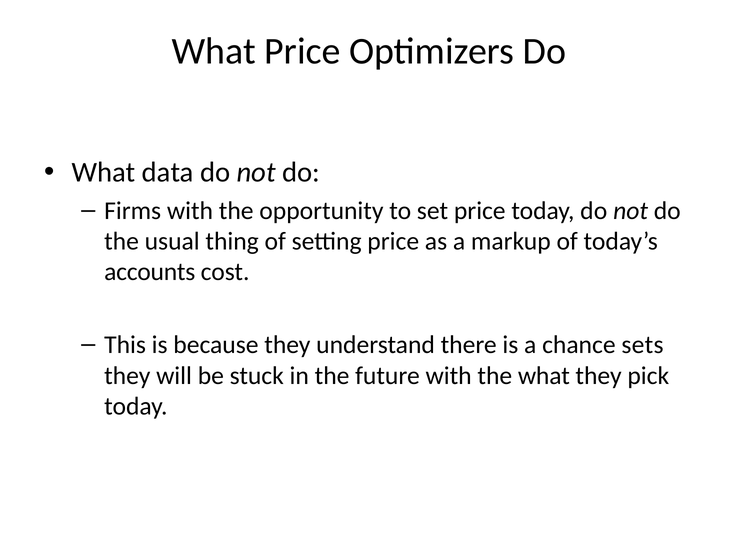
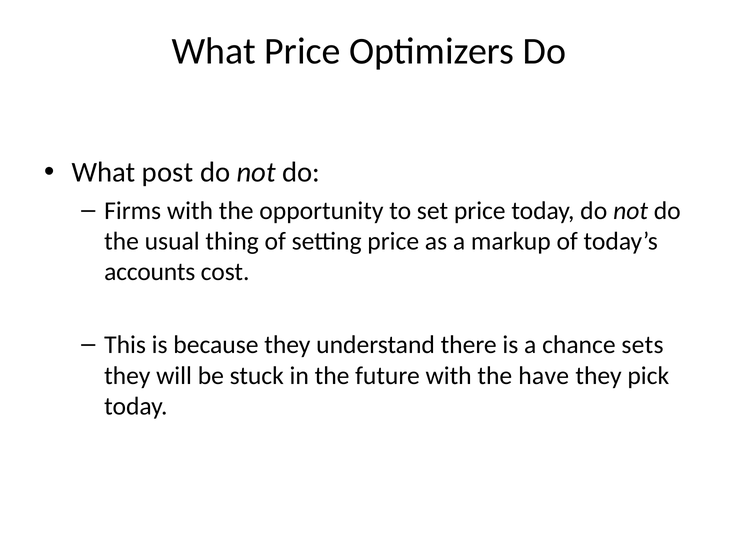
data: data -> post (168, 173)
the what: what -> have (544, 376)
